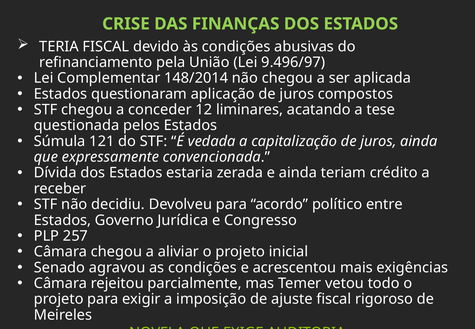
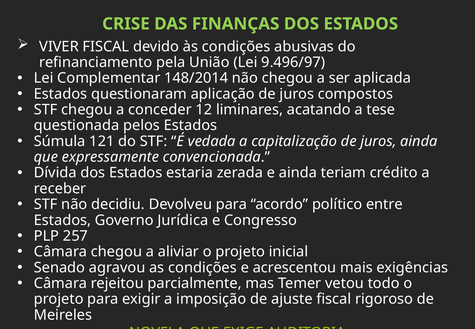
TERIA: TERIA -> VIVER (59, 47)
